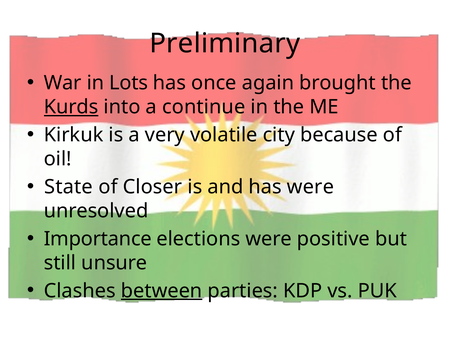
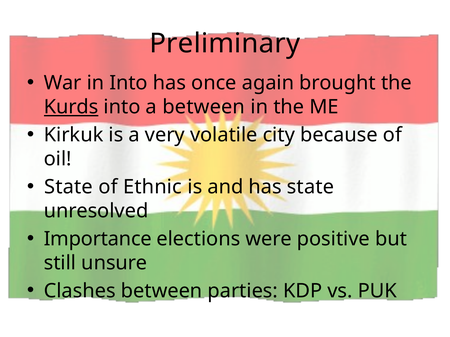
in Lots: Lots -> Into (129, 83)
a continue: continue -> between (204, 107)
Closer: Closer -> Ethnic (152, 187)
has were: were -> state (310, 187)
between underline: present -> none (162, 291)
